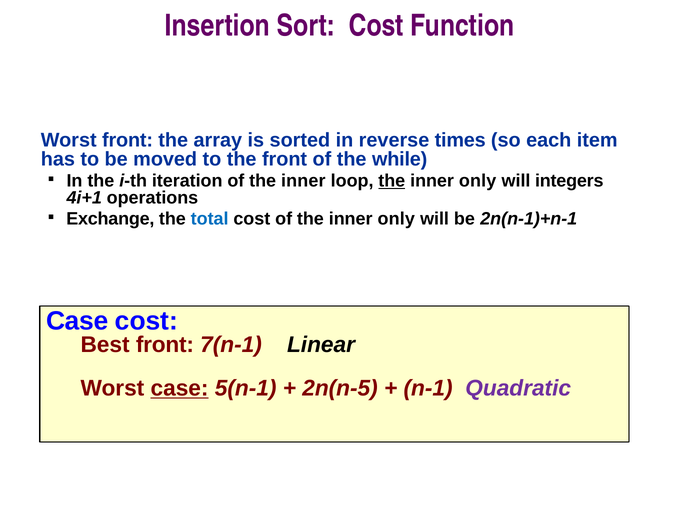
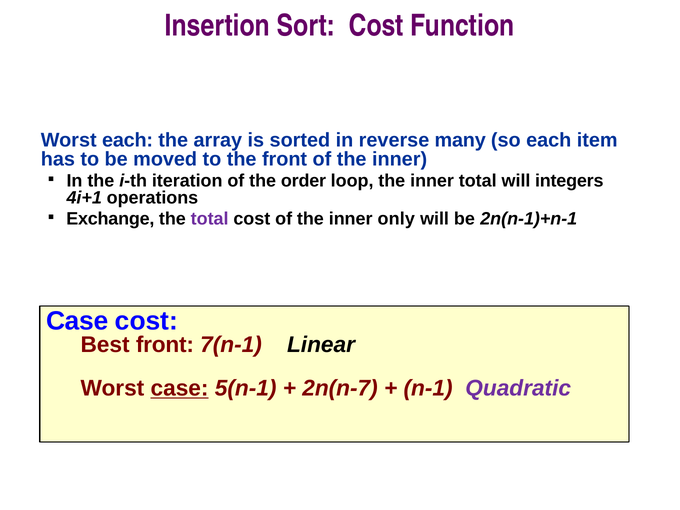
Worst front: front -> each (128, 140)
times: times -> many (460, 140)
front of the while: while -> inner (400, 159)
iteration of the inner: inner -> order (304, 181)
the underline: present -> none (392, 181)
only: only -> total (478, 181)
total colour: blue -> purple (210, 219)
2n(n-5: 2n(n-5 -> 2n(n-7 (340, 388)
